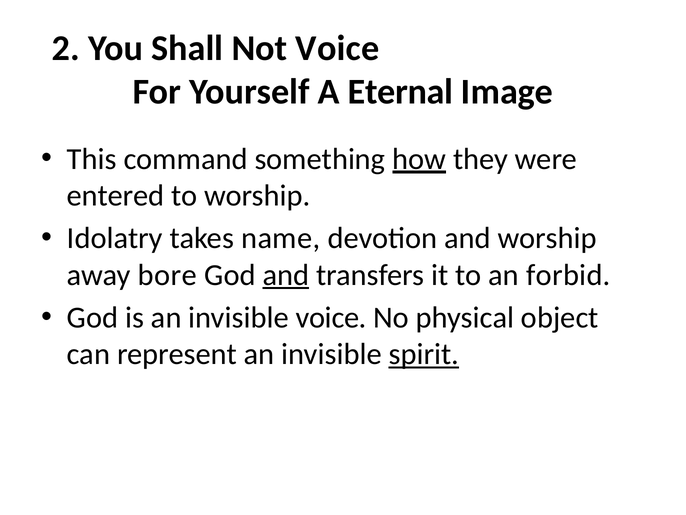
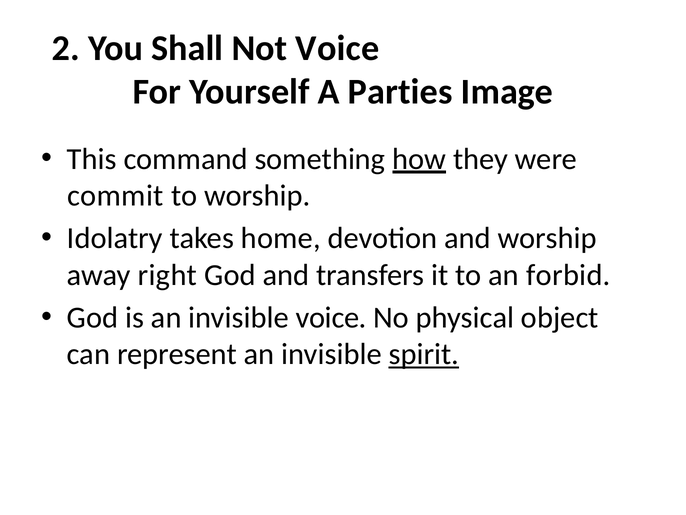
Eternal: Eternal -> Parties (400, 92)
entered: entered -> commit (115, 195)
name: name -> home (281, 238)
bore: bore -> right (167, 275)
and underline: present -> none (286, 275)
